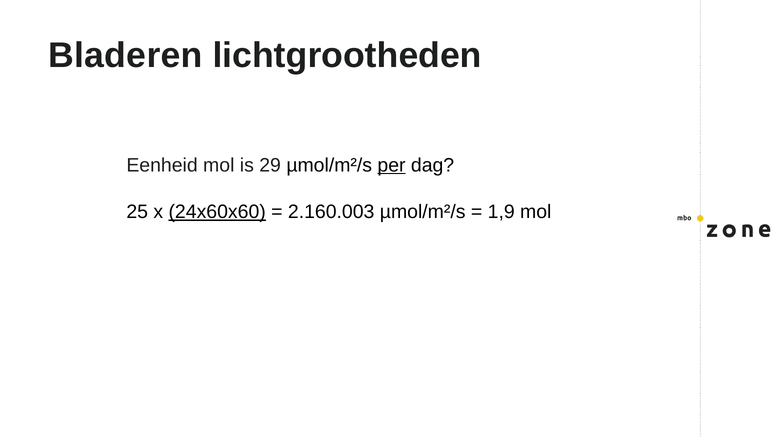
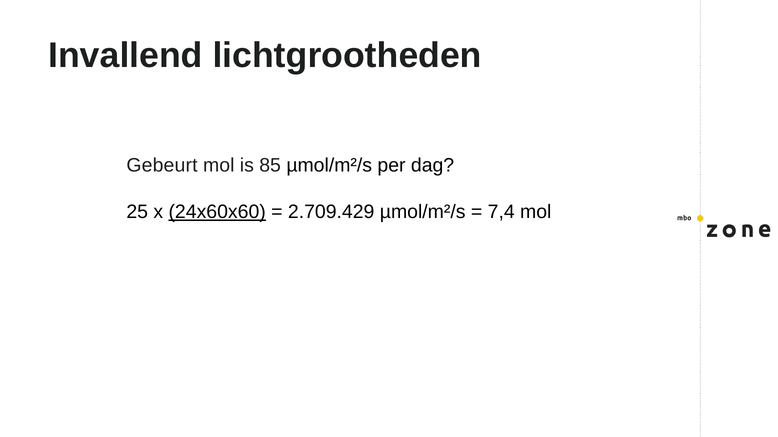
Bladeren: Bladeren -> Invallend (125, 56)
Eenheid: Eenheid -> Gebeurt (162, 166)
29: 29 -> 85 (270, 166)
per underline: present -> none (391, 166)
2.160.003: 2.160.003 -> 2.709.429 (331, 212)
1,9: 1,9 -> 7,4 (501, 212)
